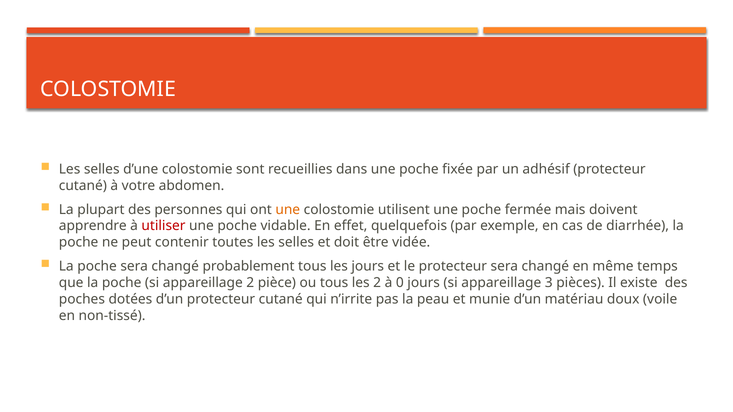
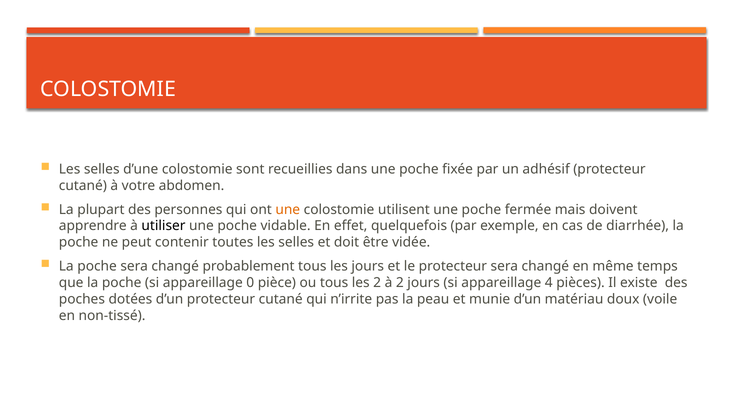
utiliser colour: red -> black (163, 226)
appareillage 2: 2 -> 0 (250, 283)
à 0: 0 -> 2 (400, 283)
3: 3 -> 4 (549, 283)
